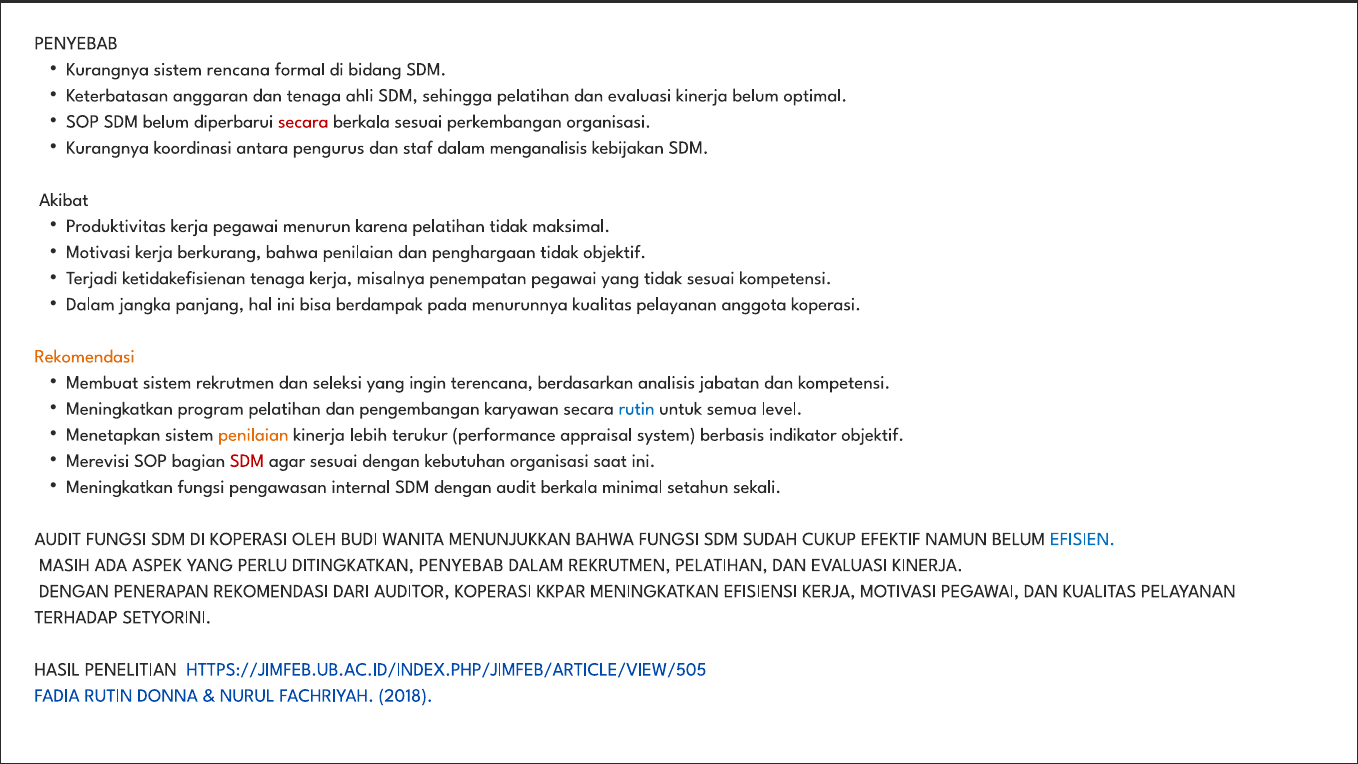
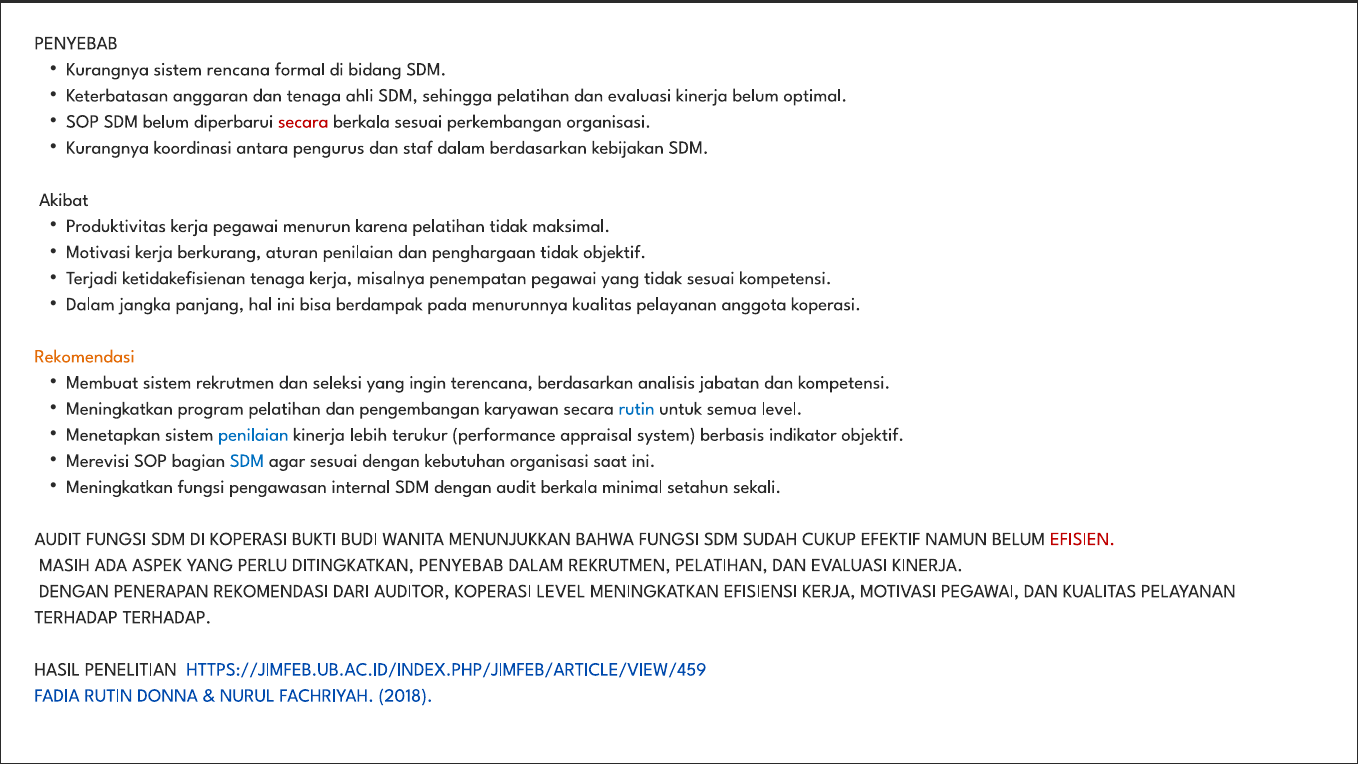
dalam menganalisis: menganalisis -> berdasarkan (538, 147)
berkurang bahwa: bahwa -> aturan (292, 252)
penilaian colour: orange -> blue (253, 434)
SDM colour: red -> blue (247, 461)
OLEH: OLEH -> BUKTI (314, 539)
EFISIEN colour: blue -> red (1083, 539)
KOPERASI KKPAR: KKPAR -> LEVEL (561, 591)
TERHADAP SETYORINI: SETYORINI -> TERHADAP (167, 617)
HTTPS://JIMFEB.UB.AC.ID/INDEX.PHP/JIMFEB/ARTICLE/VIEW/505: HTTPS://JIMFEB.UB.AC.ID/INDEX.PHP/JIMFEB/ARTICLE/VIEW/505 -> HTTPS://JIMFEB.UB.AC.ID/INDEX.PHP/JIMFEB/ARTICLE/VIEW/459 (446, 669)
